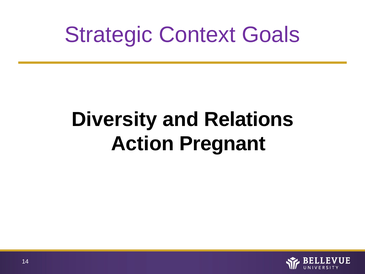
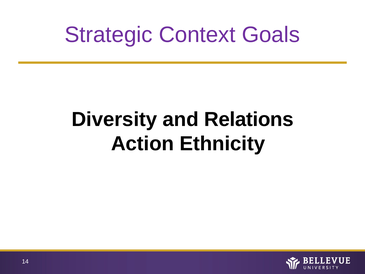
Pregnant: Pregnant -> Ethnicity (222, 144)
